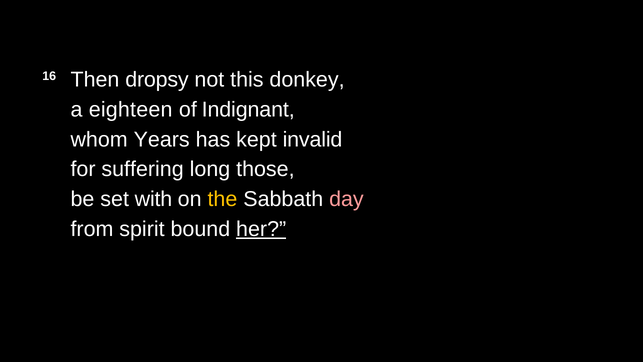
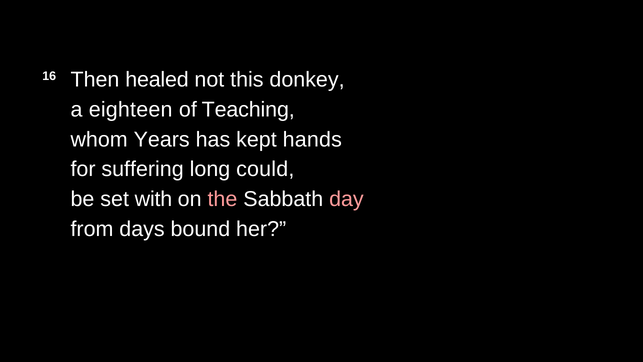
dropsy: dropsy -> healed (157, 80)
Indignant: Indignant -> Teaching (248, 110)
invalid: invalid -> hands (312, 139)
those: those -> could (265, 169)
the colour: yellow -> pink (222, 199)
spirit: spirit -> days (142, 229)
her underline: present -> none (261, 229)
